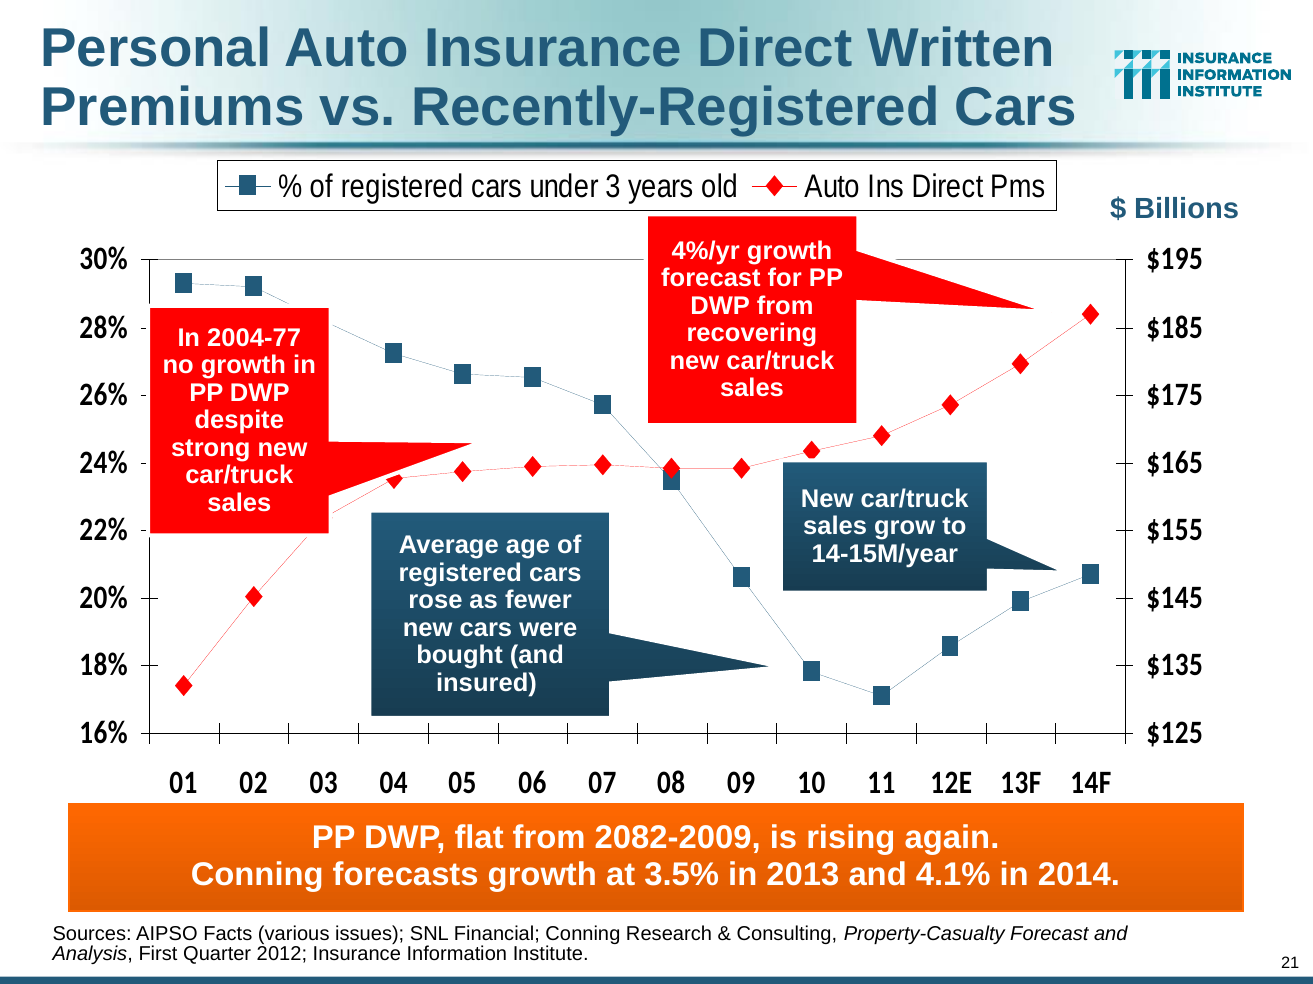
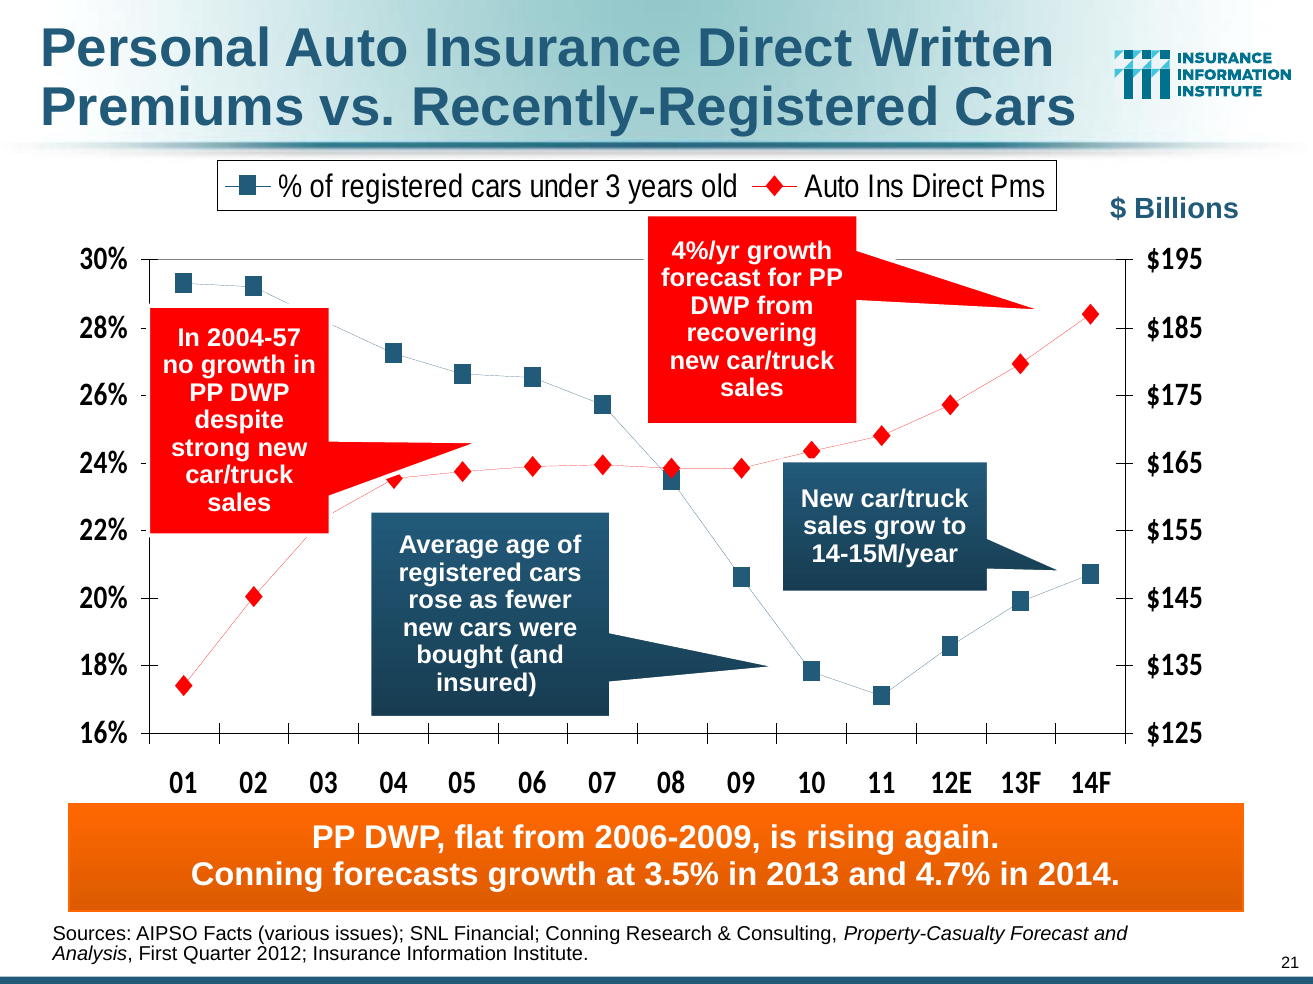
2004-77: 2004-77 -> 2004-57 (254, 338)
2082-2009: 2082-2009 -> 2006-2009 (678, 838)
4.1%: 4.1% -> 4.7% (953, 876)
